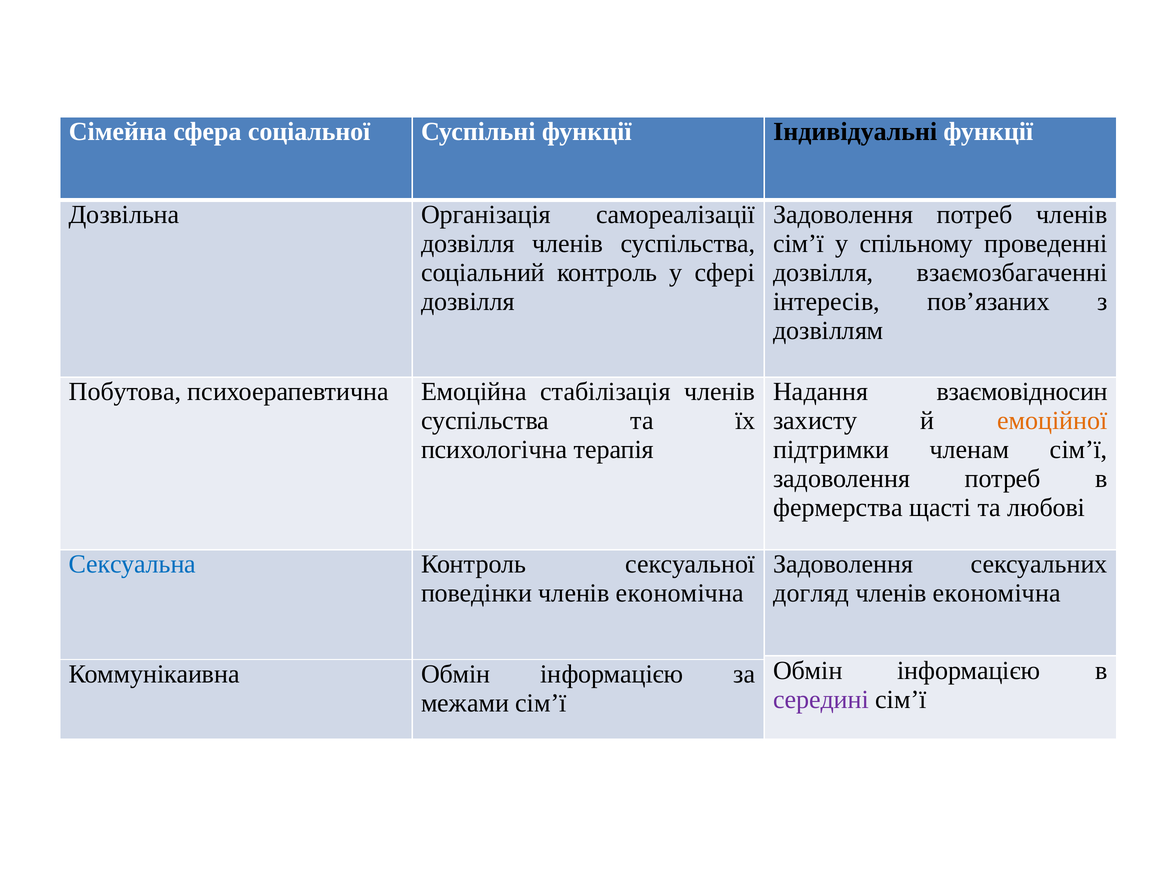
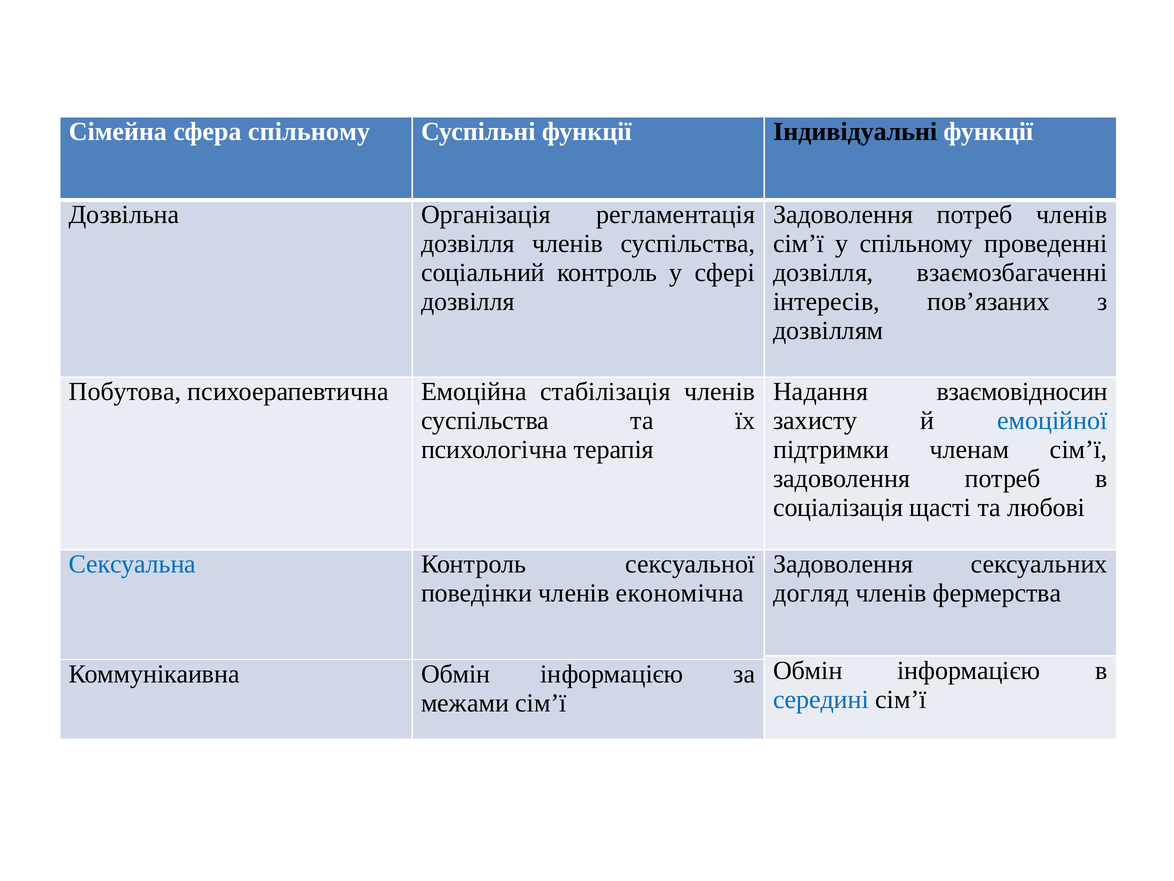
сфера соціальної: соціальної -> спільному (309, 131)
самореалізації: самореалізації -> регламентація (676, 215)
емоційної colour: orange -> blue (1052, 421)
фермерства: фермерства -> соціалізація (838, 508)
економічна: економічна -> фермерства (997, 593)
середині colour: purple -> blue (821, 699)
